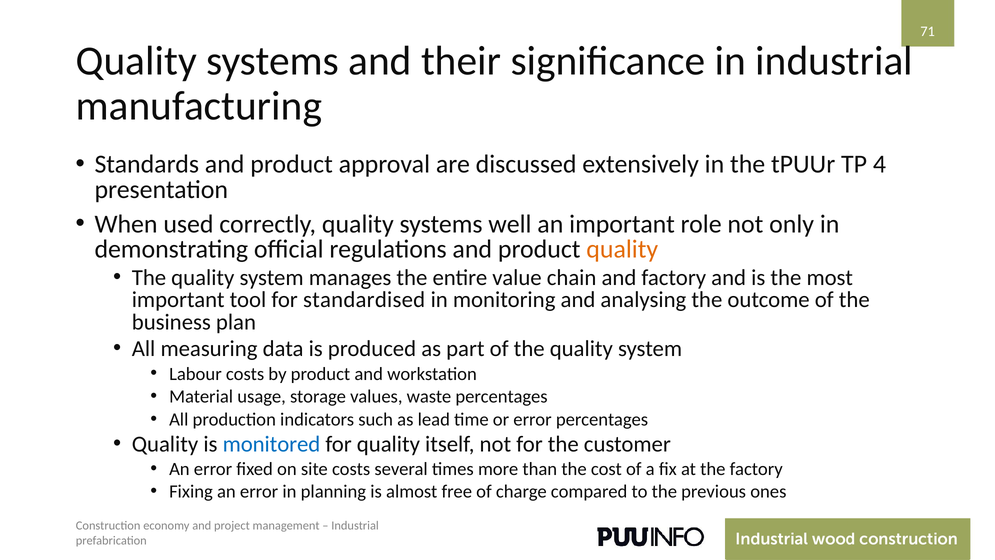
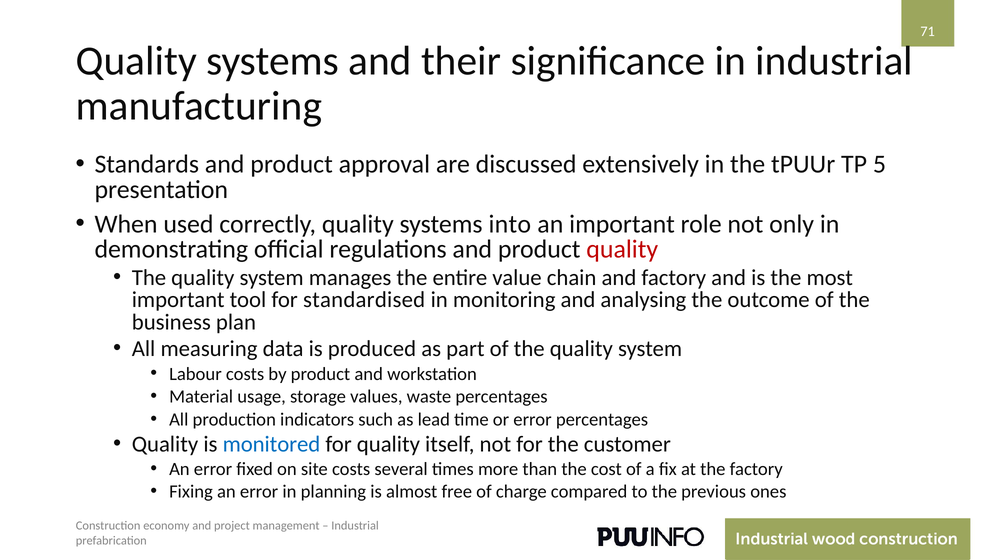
4: 4 -> 5 (879, 164)
well: well -> into (510, 224)
quality colour: orange -> red (622, 249)
